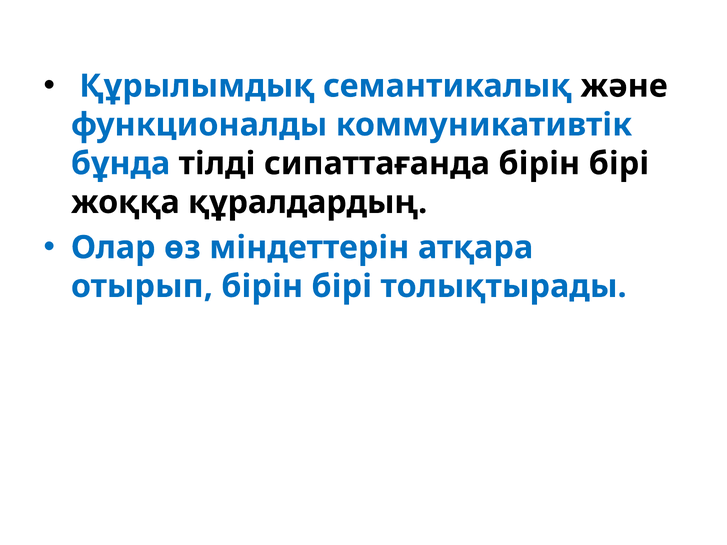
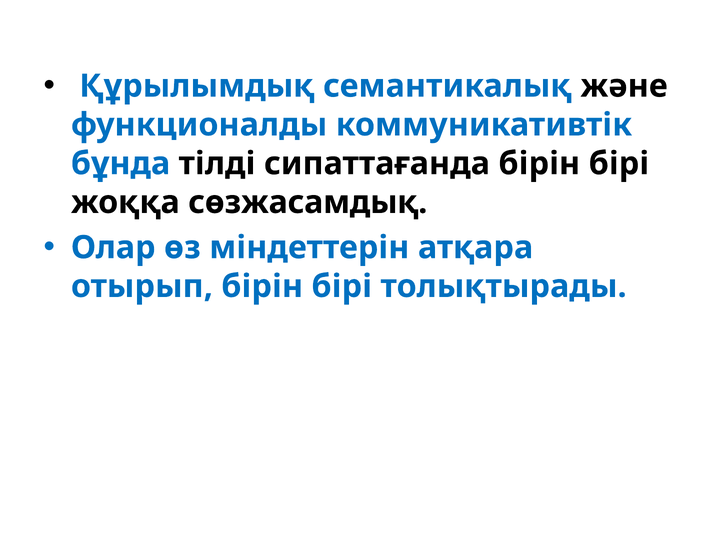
құралдардың: құралдардың -> сөзжасамдық (308, 202)
